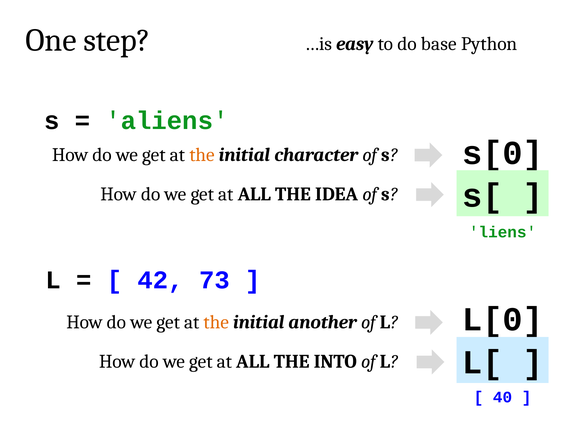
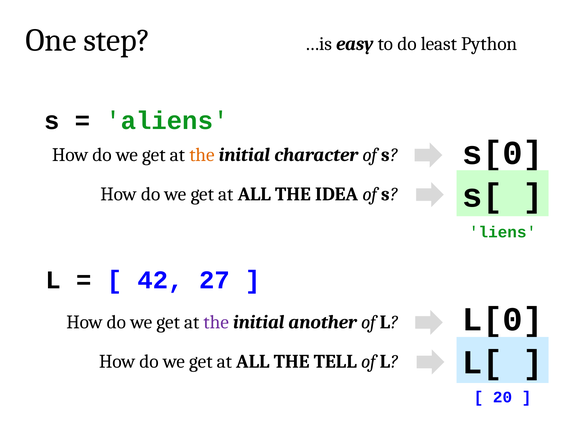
base: base -> least (439, 44)
73: 73 -> 27 (214, 280)
the colour: orange -> purple (216, 322)
INTO: INTO -> TELL (335, 361)
40: 40 -> 20 (503, 397)
